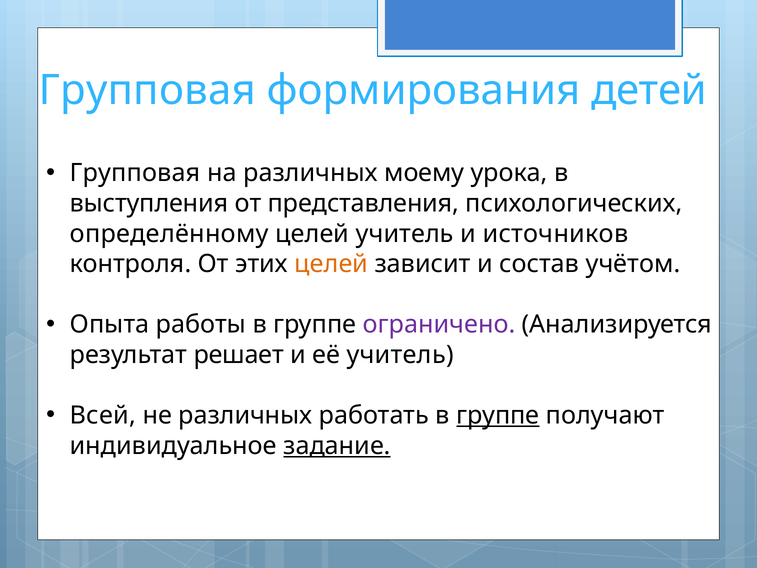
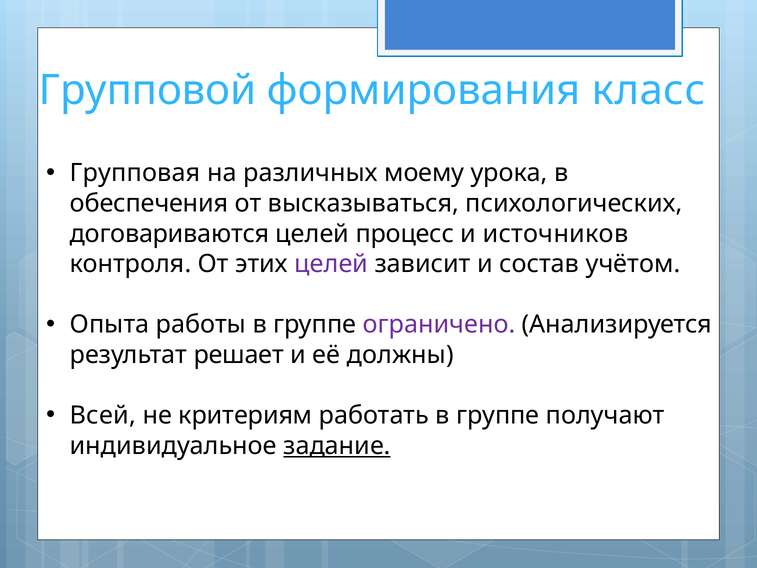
Групповая: Групповая -> Групповой (148, 90)
детей: детей -> класс (649, 90)
выступления: выступления -> обеспечения (149, 203)
представления: представления -> высказываться (363, 203)
определённому: определённому -> договариваются (169, 234)
целей учитель: учитель -> процесс (405, 234)
целей colour: orange -> purple (331, 264)
её учитель: учитель -> должны (400, 355)
не различных: различных -> критериям (245, 415)
группе underline: present -> none (498, 415)
